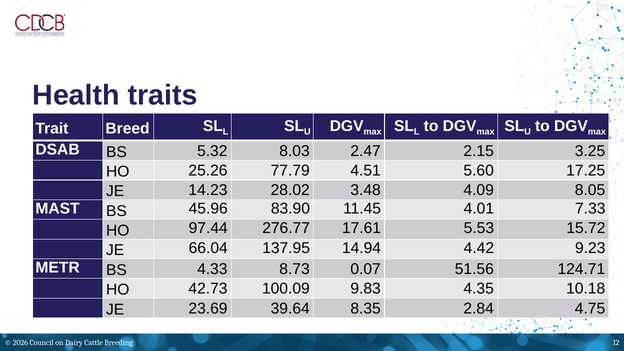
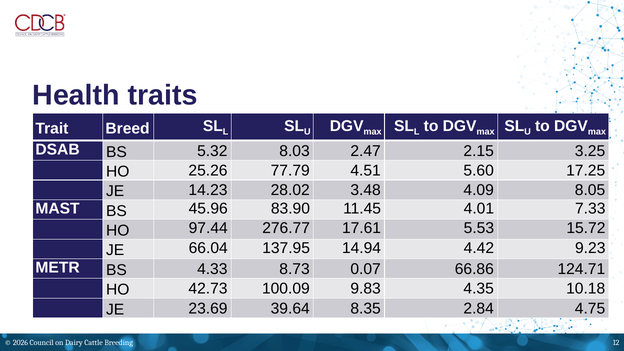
51.56: 51.56 -> 66.86 (474, 269)
